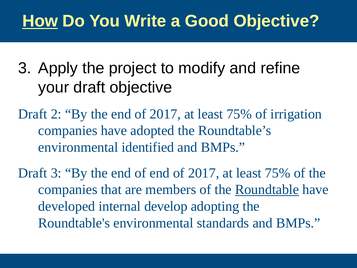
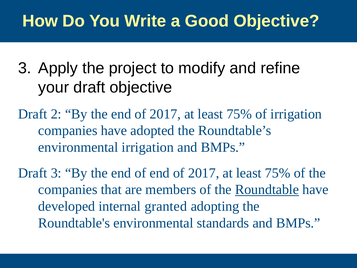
How underline: present -> none (40, 21)
environmental identified: identified -> irrigation (148, 147)
develop: develop -> granted (166, 206)
